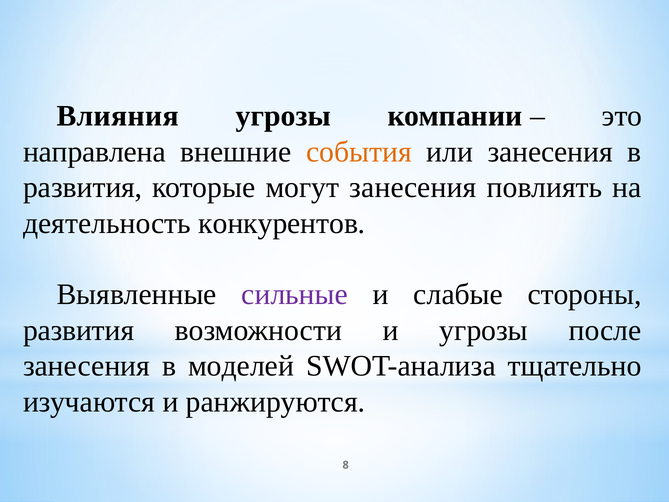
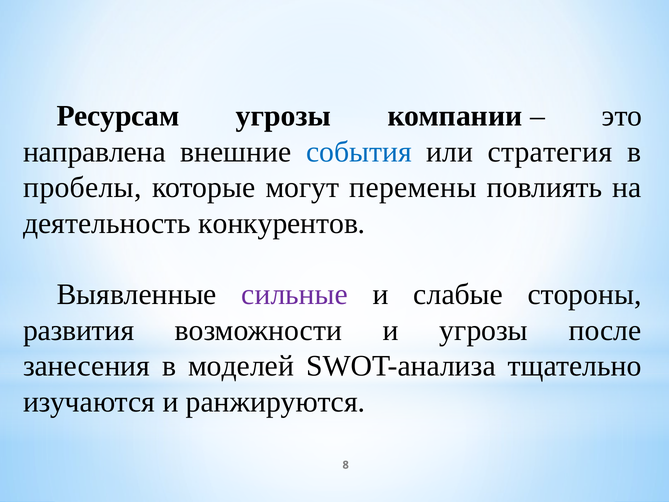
Влияния: Влияния -> Ресурсам (118, 116)
события colour: orange -> blue (359, 152)
или занесения: занесения -> стратегия (550, 152)
развития: развития -> пробелы (83, 187)
могут занесения: занесения -> перемены (413, 187)
